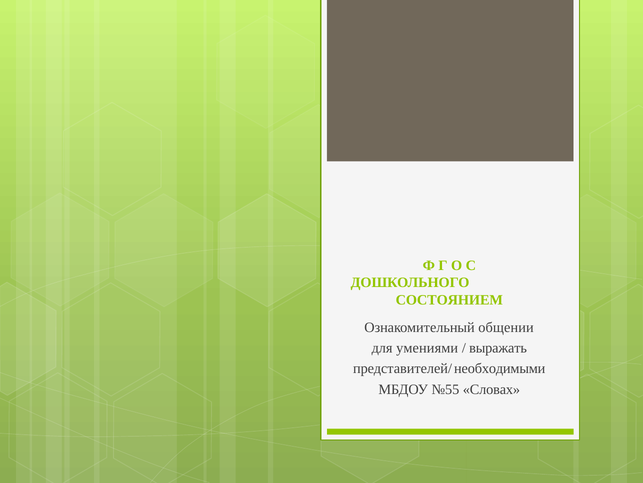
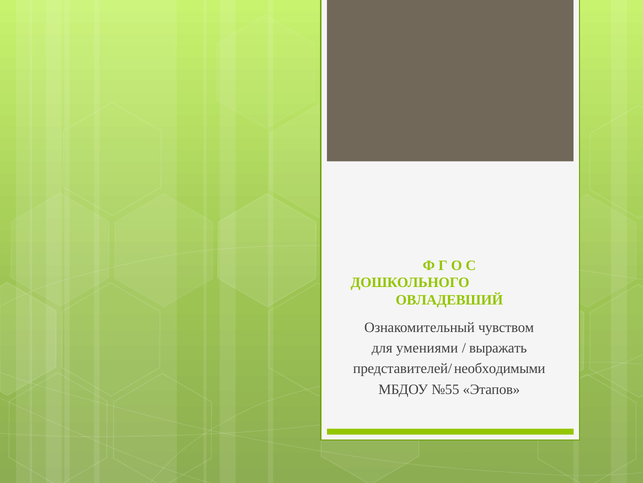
СОСТОЯНИЕМ: СОСТОЯНИЕМ -> ОВЛАДЕВШИЙ (449, 299)
общении: общении -> чувством (506, 327)
Словах: Словах -> Этапов (491, 389)
